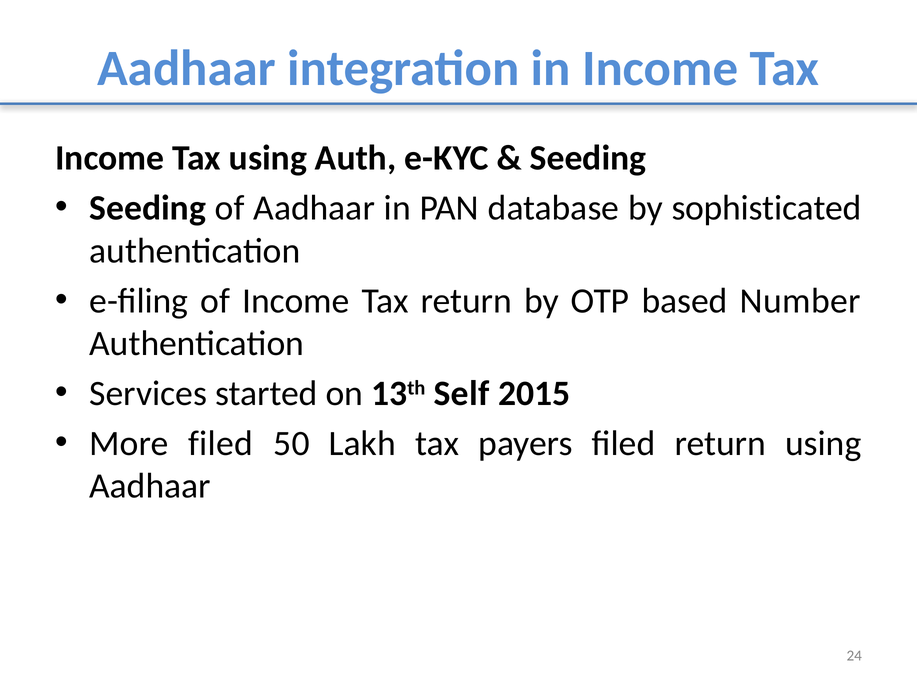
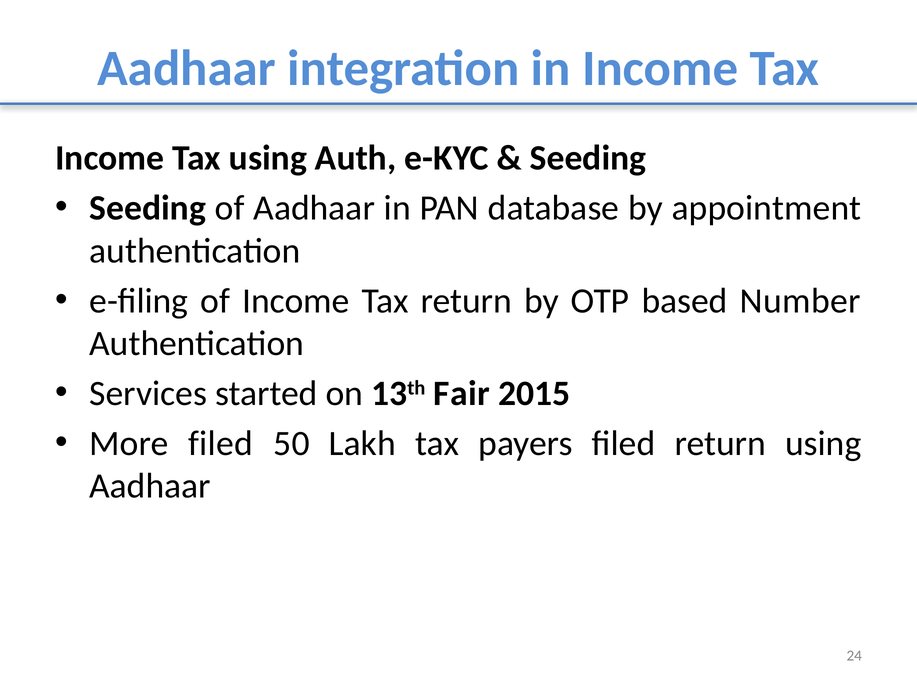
sophisticated: sophisticated -> appointment (766, 208)
Self: Self -> Fair (462, 394)
